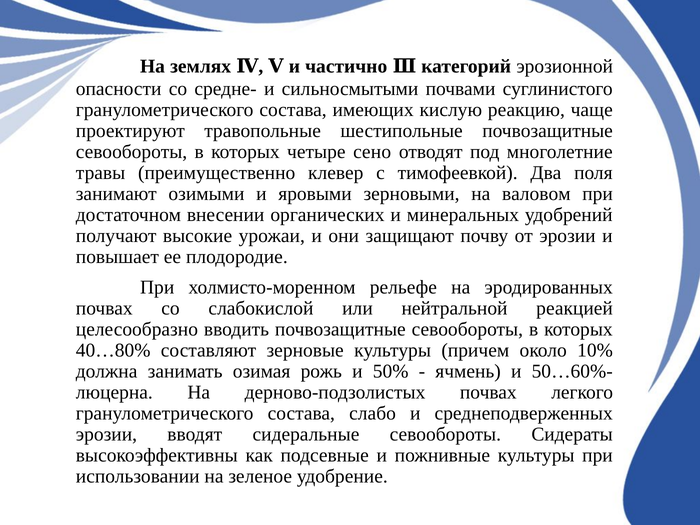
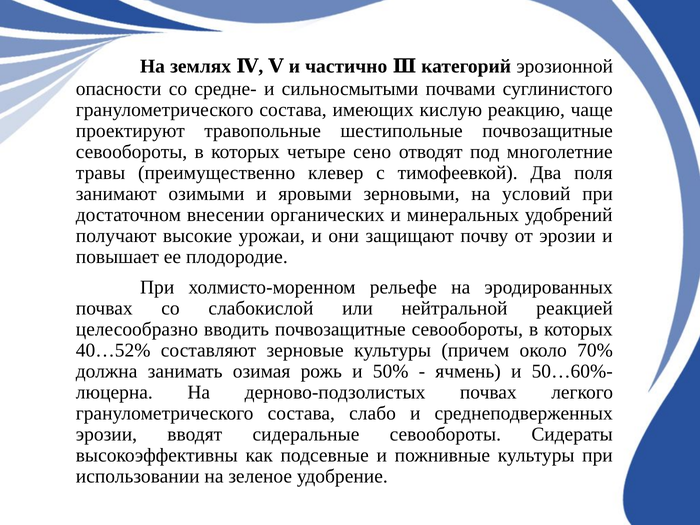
валовом: валовом -> условий (536, 194)
40…80%: 40…80% -> 40…52% (113, 350)
10%: 10% -> 70% (595, 350)
